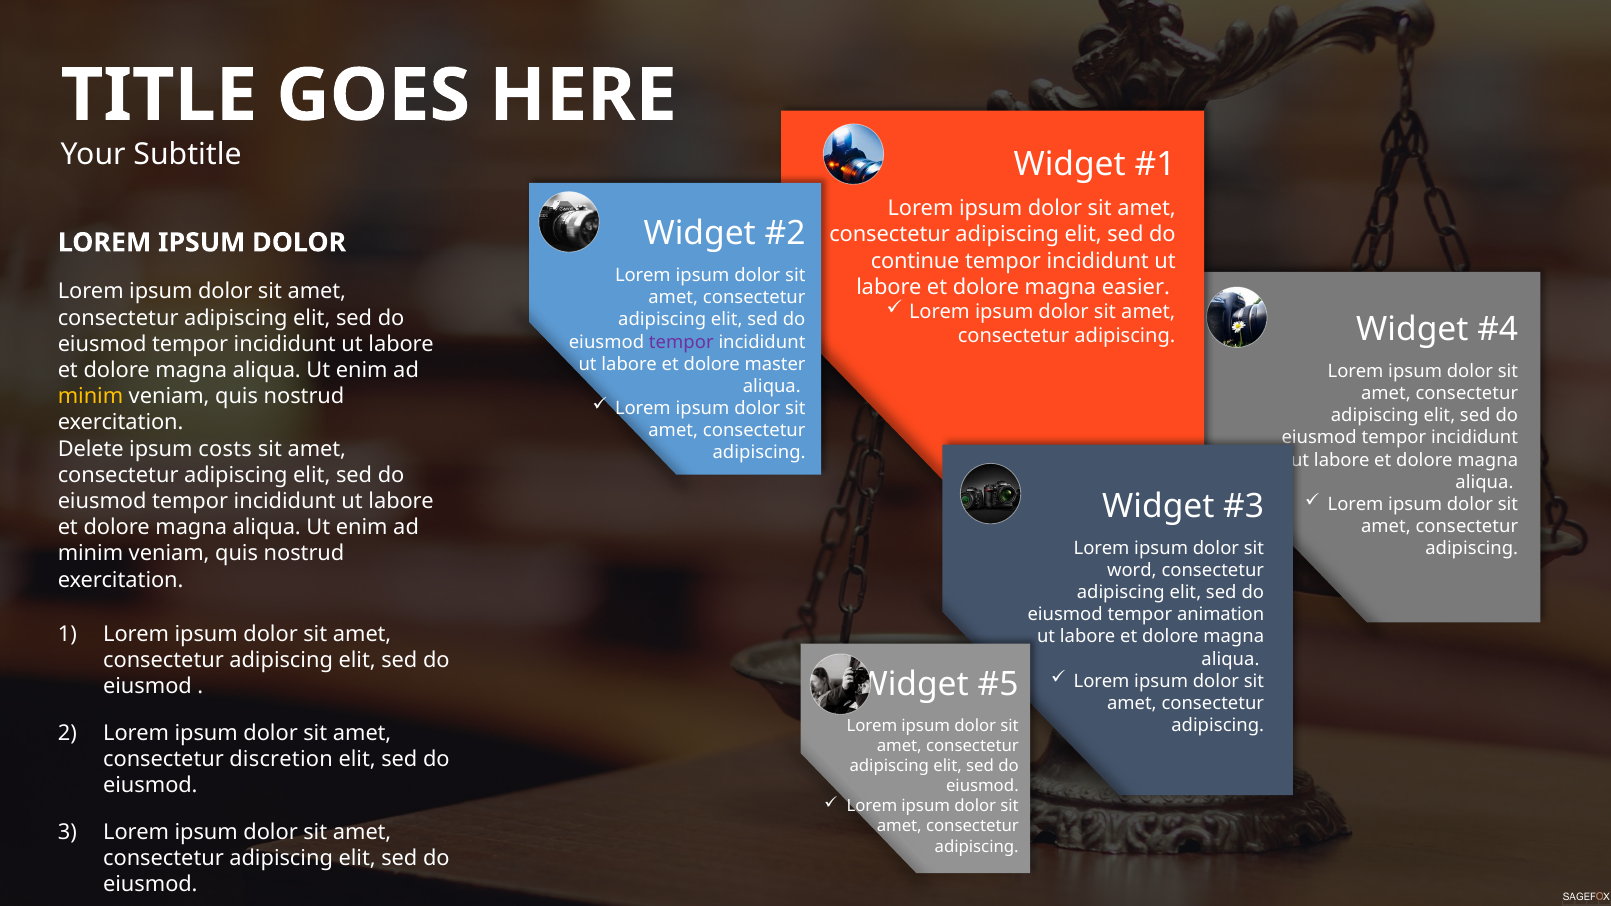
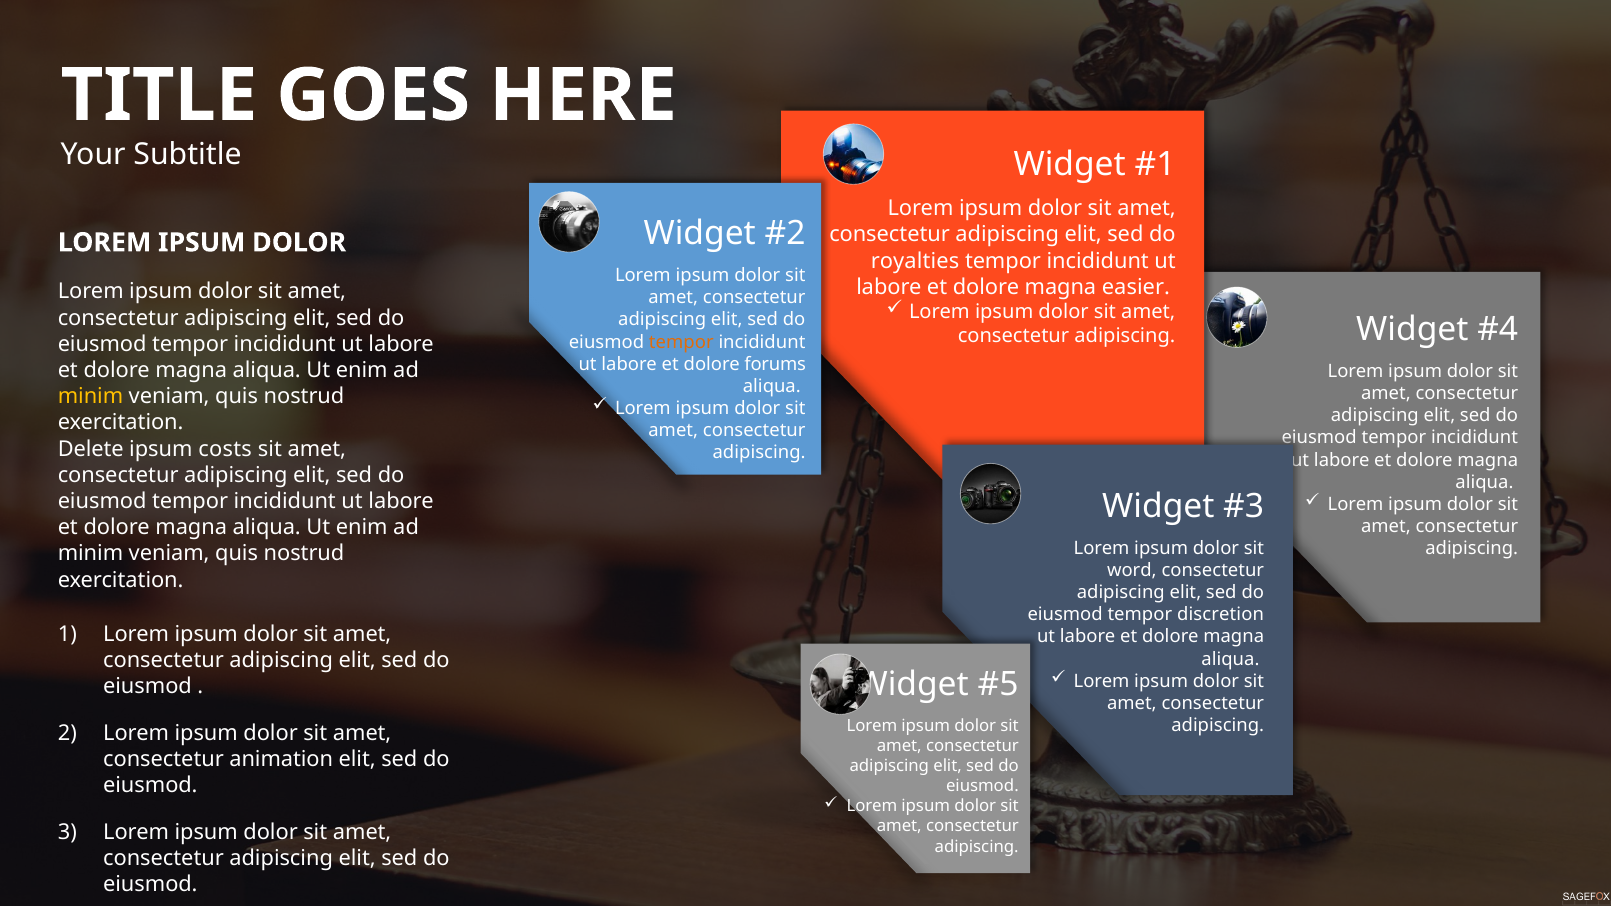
continue: continue -> royalties (915, 261)
tempor colour: purple -> orange (681, 342)
master: master -> forums (775, 364)
animation: animation -> discretion (1221, 615)
discretion: discretion -> animation (281, 759)
